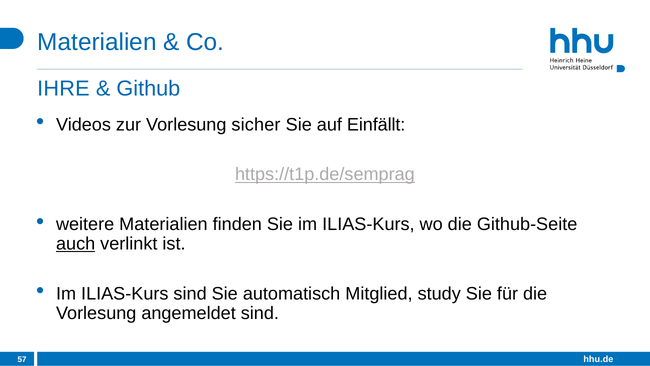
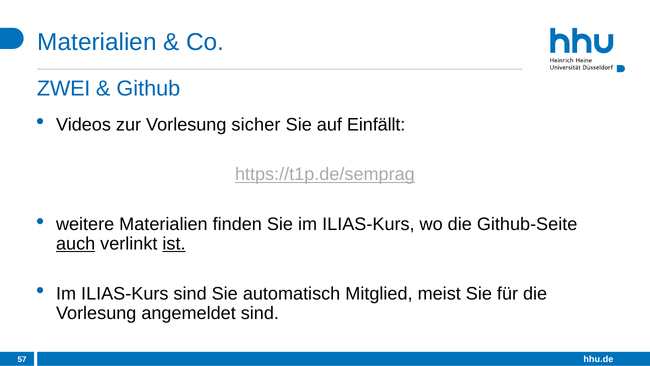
IHRE: IHRE -> ZWEI (64, 89)
ist underline: none -> present (174, 244)
study: study -> meist (439, 294)
